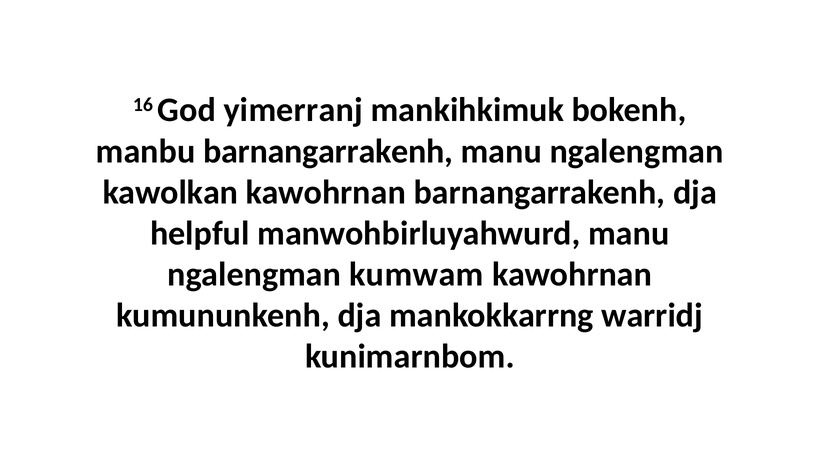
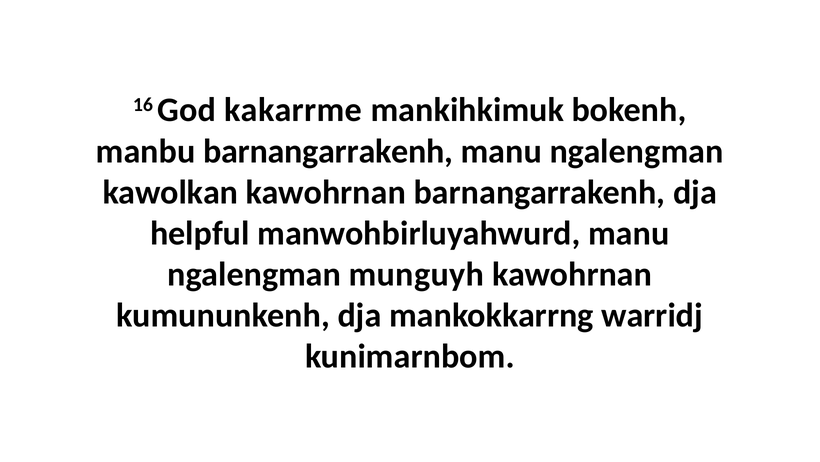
yimerranj: yimerranj -> kakarrme (293, 110)
kumwam: kumwam -> munguyh (416, 274)
